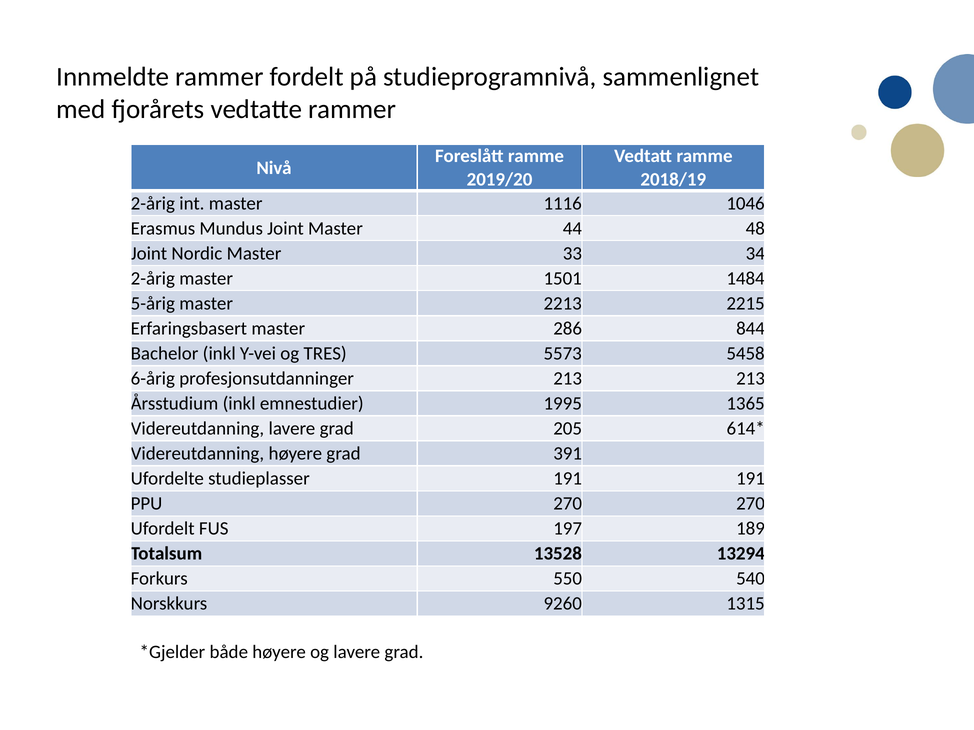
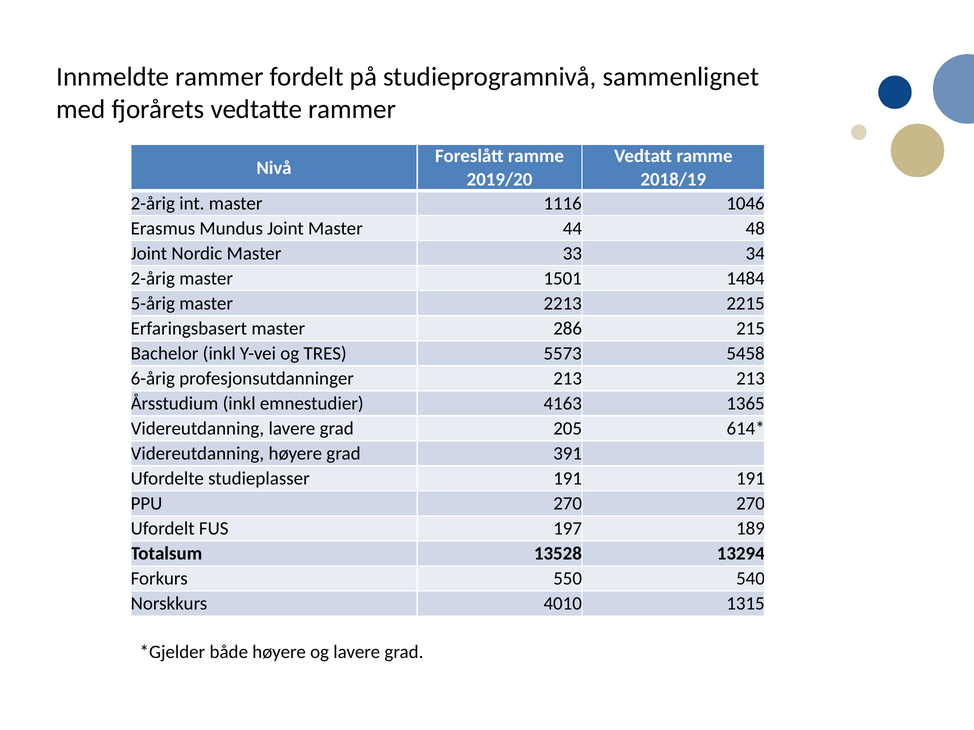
844: 844 -> 215 (751, 329)
1995: 1995 -> 4163 (563, 404)
9260: 9260 -> 4010 (563, 604)
